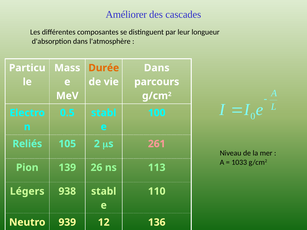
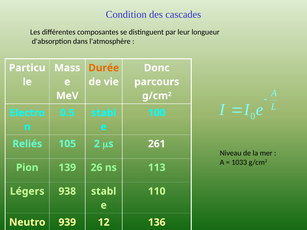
Améliorer: Améliorer -> Condition (126, 15)
Dans: Dans -> Donc (157, 68)
261 colour: pink -> white (157, 144)
